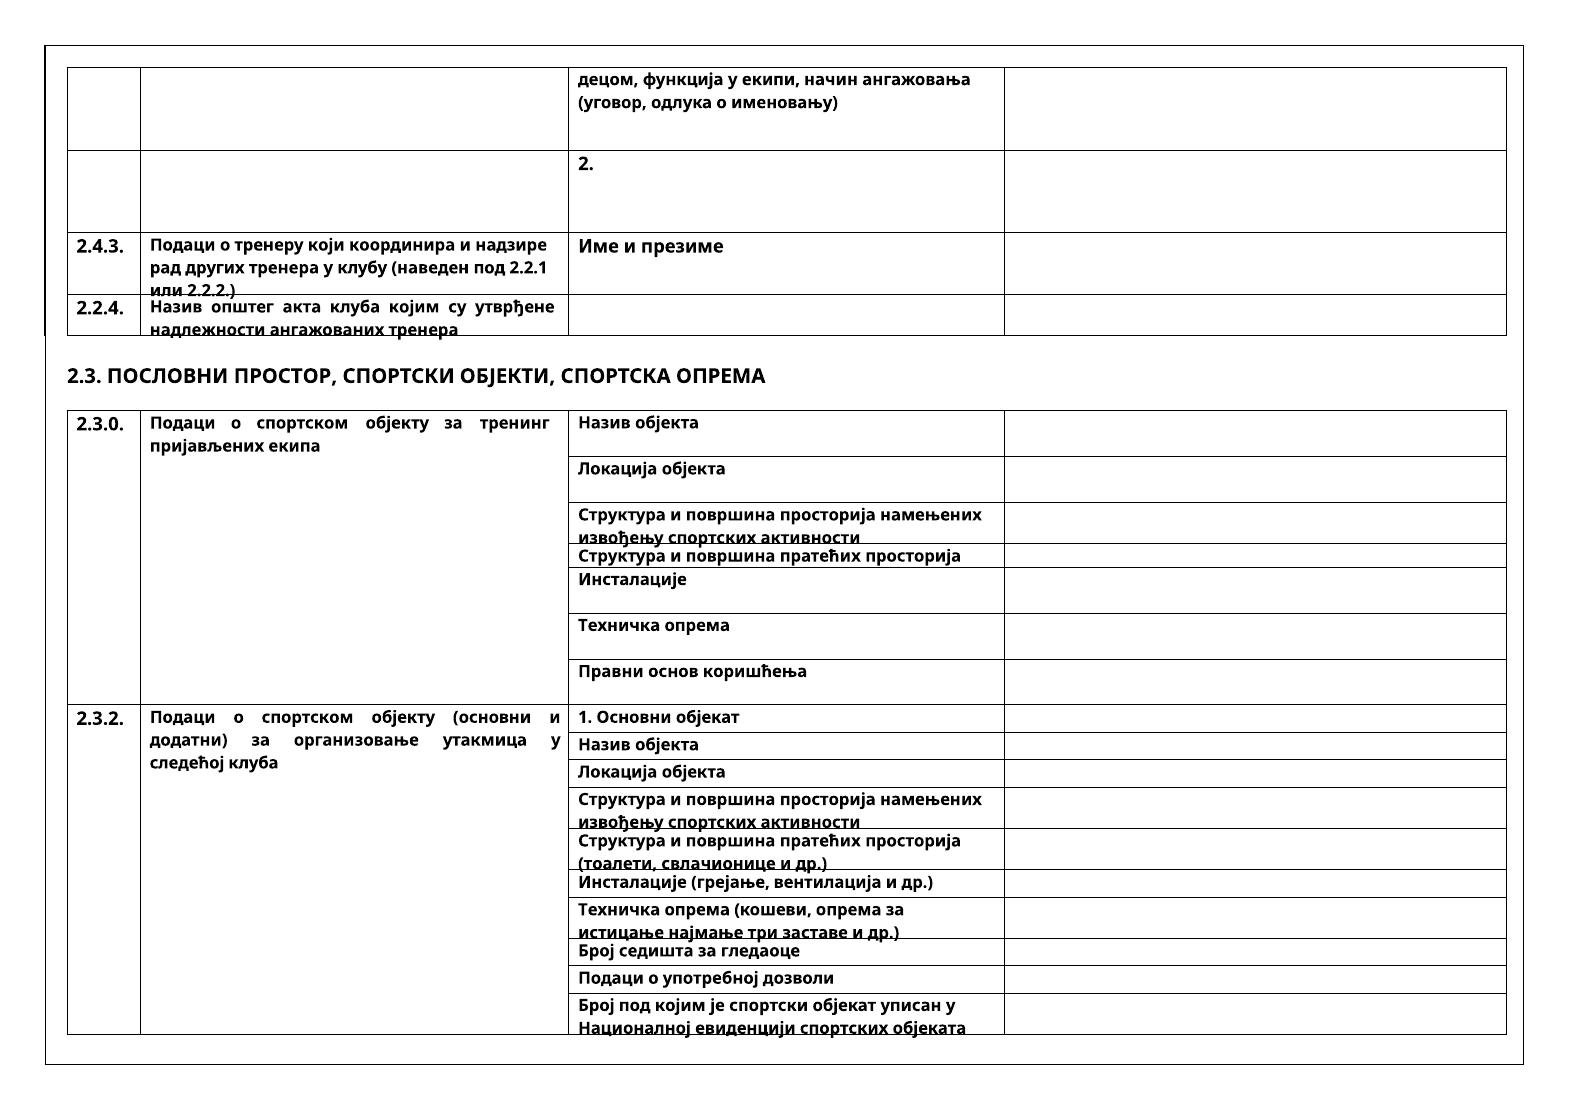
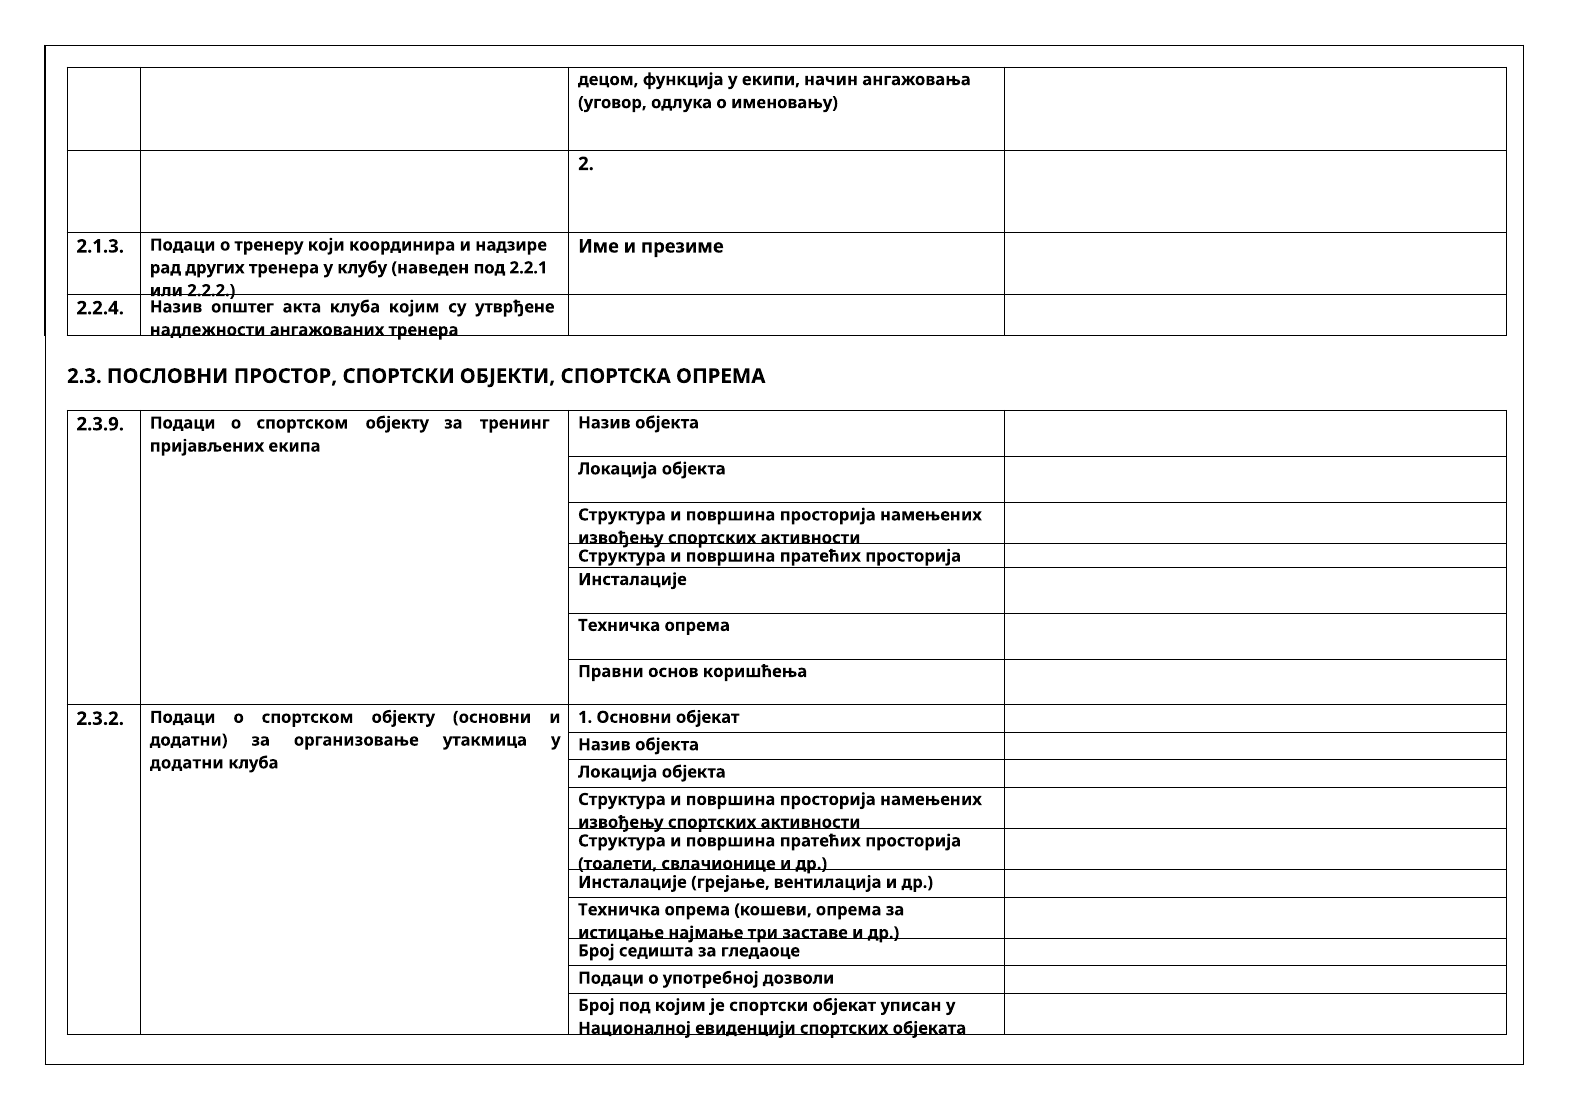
2.4.3: 2.4.3 -> 2.1.3 (100, 246)
2.3.0: 2.3.0 -> 2.3.9 (100, 424)
следећој: следећој -> додатни (187, 763)
